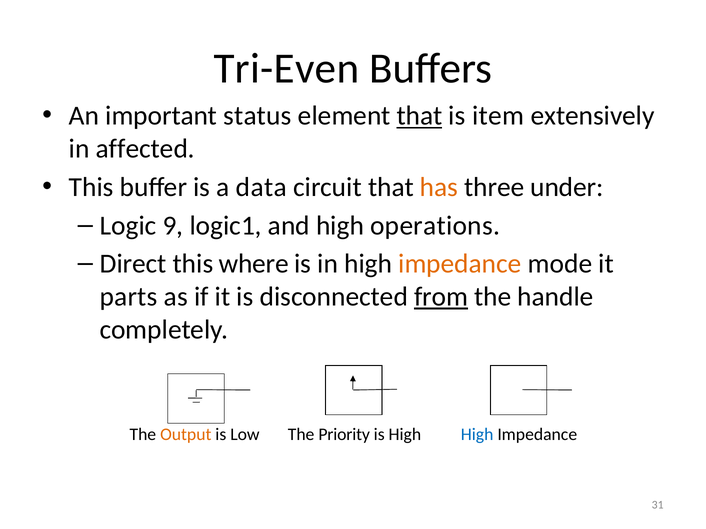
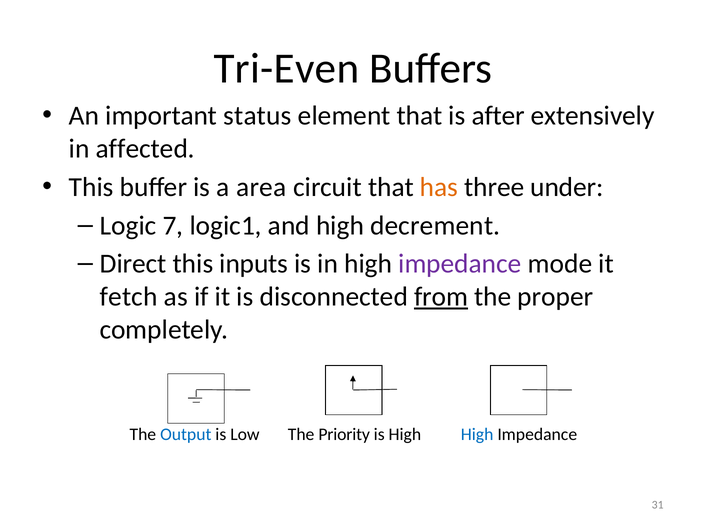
that underline: present -> none (419, 116)
item: item -> after (498, 116)
data: data -> area (261, 187)
9: 9 -> 7 (173, 226)
operations: operations -> decrement (435, 226)
where: where -> inputs (254, 264)
impedance colour: orange -> purple (460, 264)
parts: parts -> fetch (129, 297)
handle: handle -> proper (555, 297)
Output colour: orange -> blue (186, 435)
